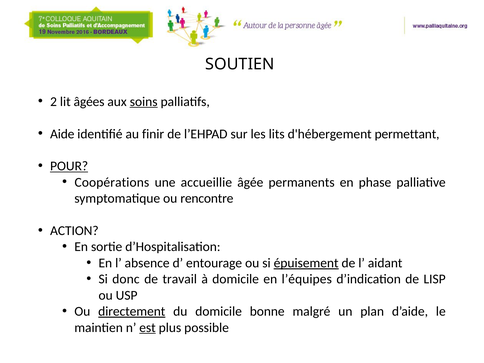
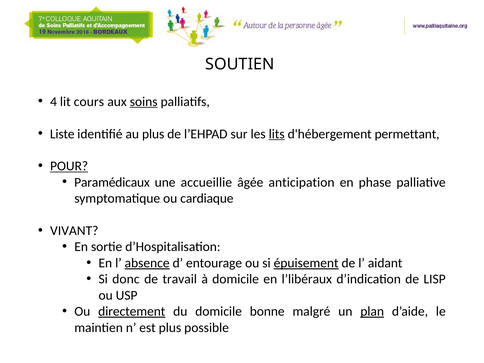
2: 2 -> 4 (54, 102)
âgées: âgées -> cours (89, 102)
Aide: Aide -> Liste (62, 134)
au finir: finir -> plus (153, 134)
lits underline: none -> present (277, 134)
Coopérations: Coopérations -> Paramédicaux (112, 182)
permanents: permanents -> anticipation (302, 182)
rencontre: rencontre -> cardiaque (207, 198)
ACTION: ACTION -> VIVANT (74, 231)
absence underline: none -> present (147, 263)
l’équipes: l’équipes -> l’libéraux (307, 279)
plan underline: none -> present (372, 311)
est underline: present -> none (148, 328)
